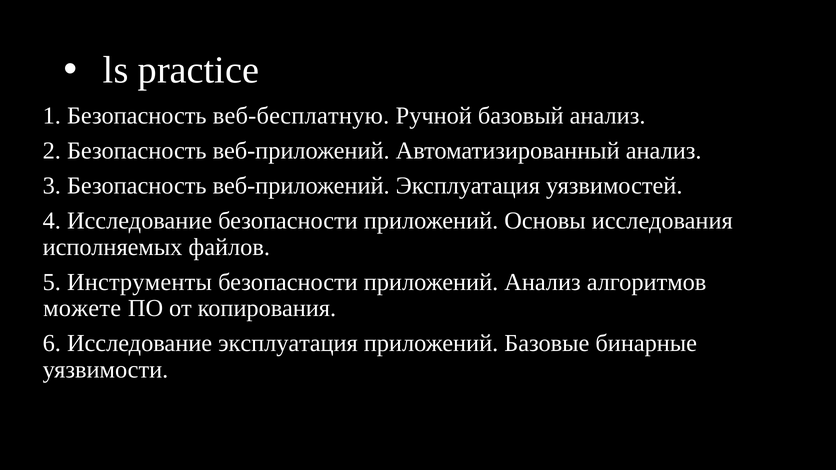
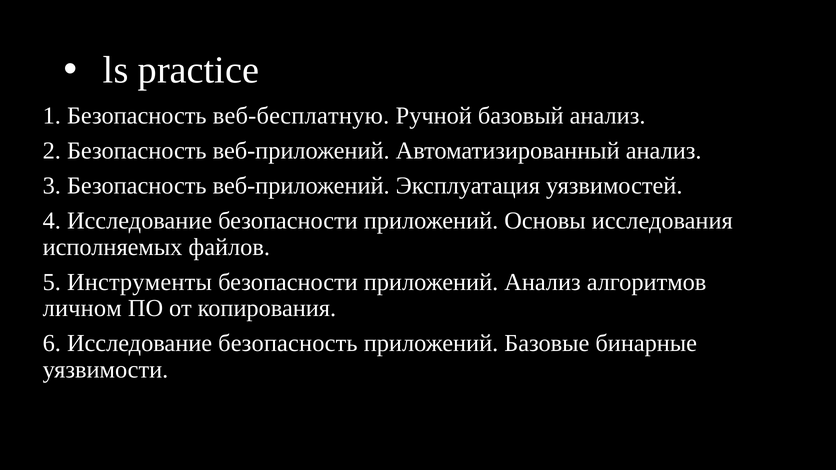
можете: можете -> личном (82, 308)
Исследование эксплуатация: эксплуатация -> безопасность (288, 343)
